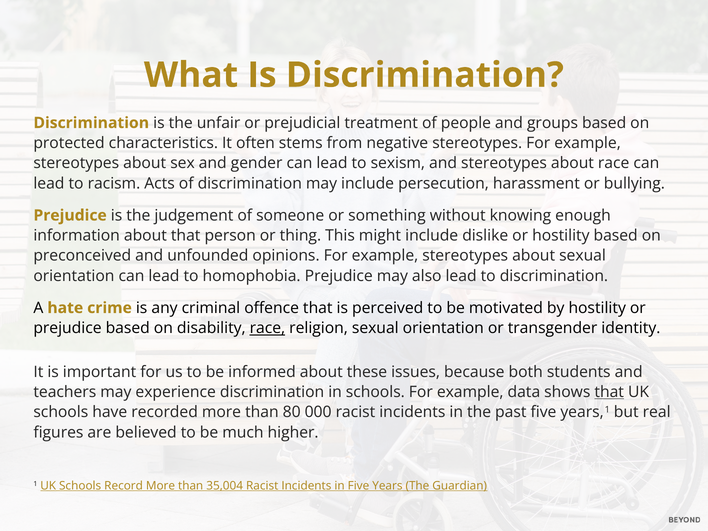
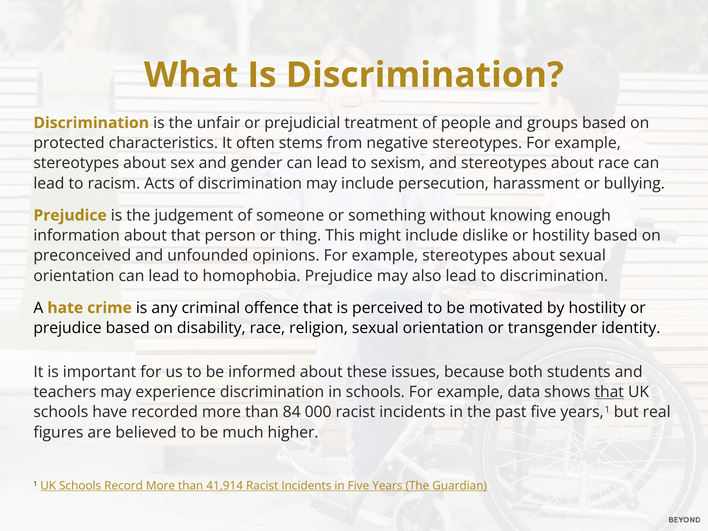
race underline: present -> none (267, 328)
80: 80 -> 84 (292, 412)
35,004: 35,004 -> 41,914 (225, 486)
